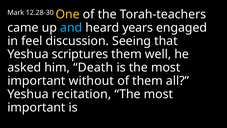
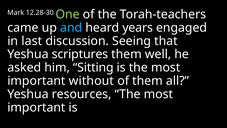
One colour: yellow -> light green (68, 14)
feel: feel -> last (32, 41)
Death: Death -> Sitting (93, 67)
recitation: recitation -> resources (82, 94)
